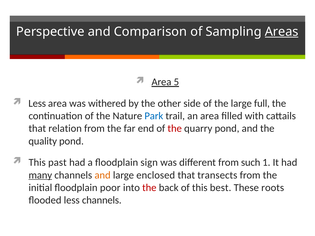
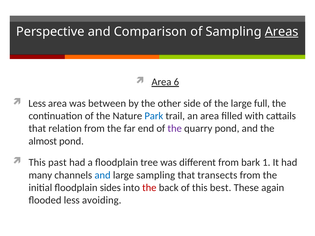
5: 5 -> 6 (176, 82)
withered: withered -> between (107, 103)
the colour: red -> purple (175, 129)
quality: quality -> almost (43, 141)
sign: sign -> tree (149, 163)
such: such -> bark (251, 163)
many underline: present -> none (40, 175)
and colour: orange -> blue (103, 175)
large enclosed: enclosed -> sampling (156, 175)
poor: poor -> sides (110, 188)
roots: roots -> again (273, 188)
less channels: channels -> avoiding (102, 200)
